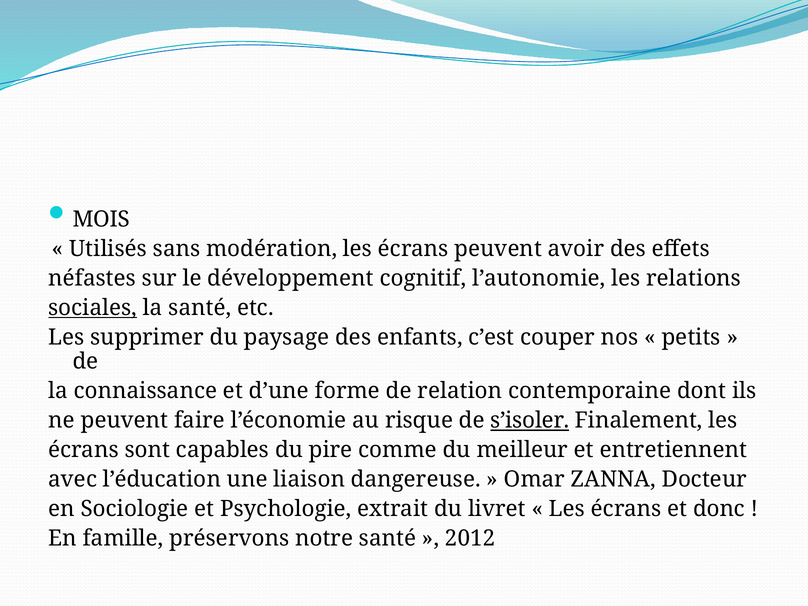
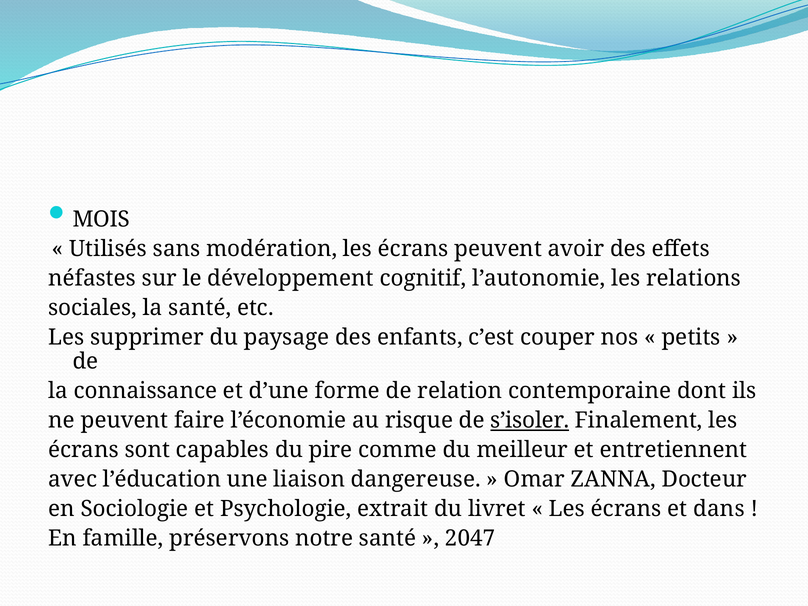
sociales underline: present -> none (93, 308)
donc: donc -> dans (719, 509)
2012: 2012 -> 2047 (470, 538)
